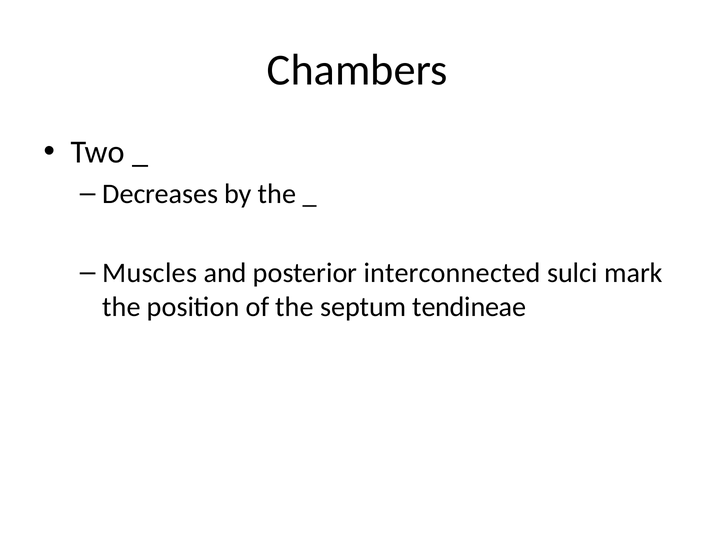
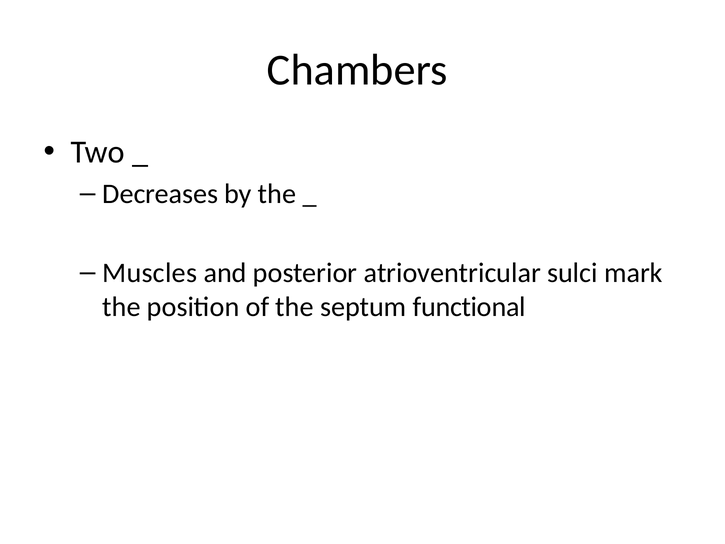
interconnected: interconnected -> atrioventricular (452, 273)
tendineae: tendineae -> functional (469, 307)
